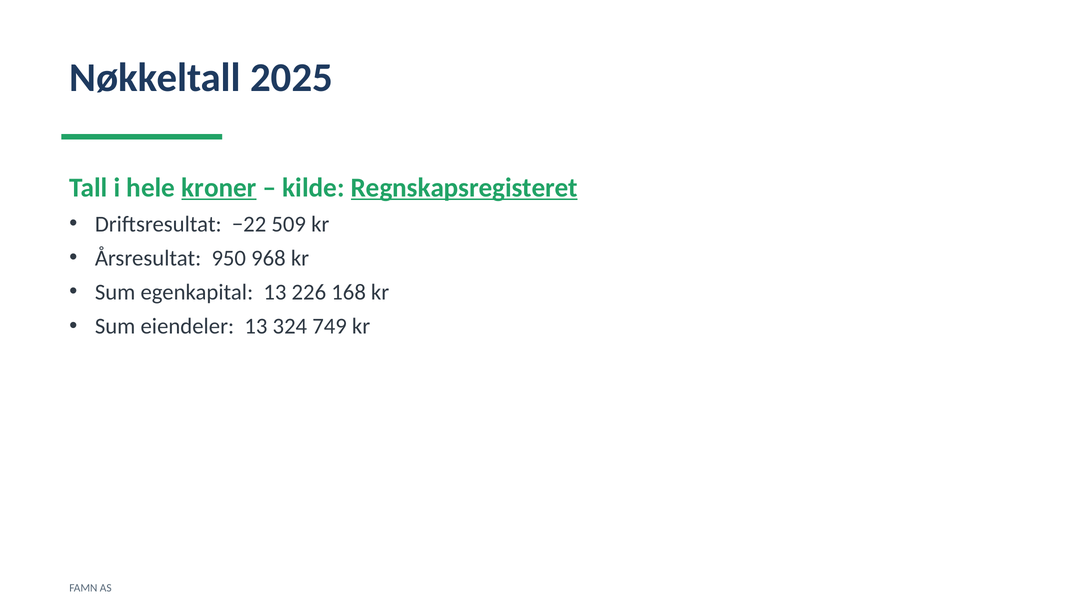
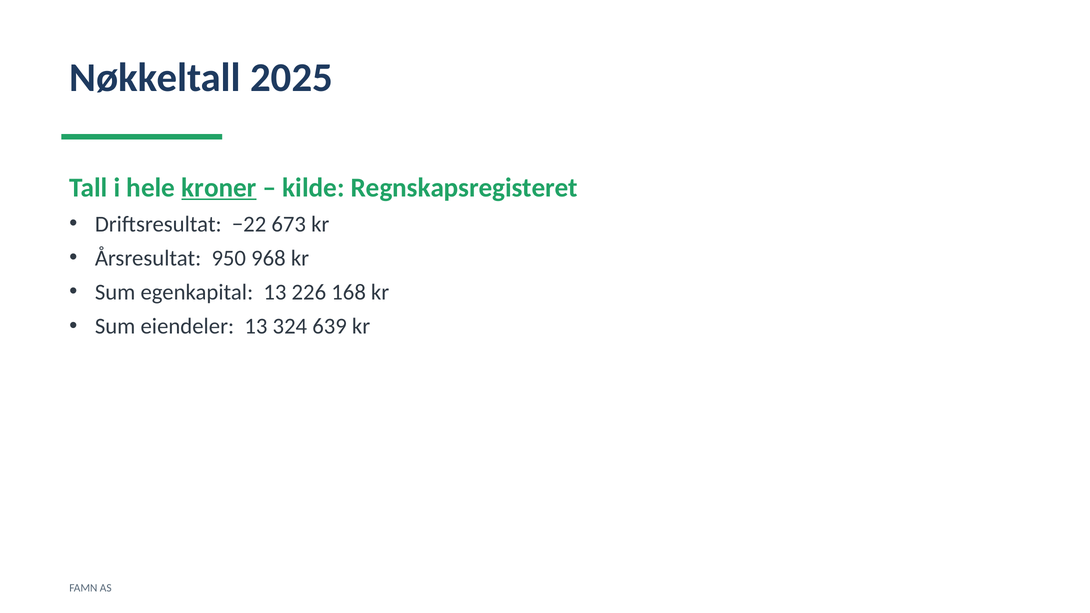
Regnskapsregisteret underline: present -> none (464, 188)
509: 509 -> 673 (289, 224)
749: 749 -> 639 (330, 326)
